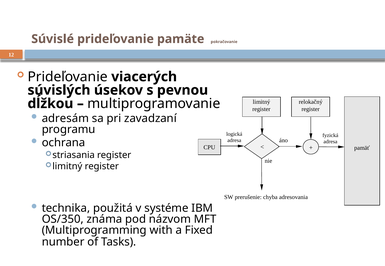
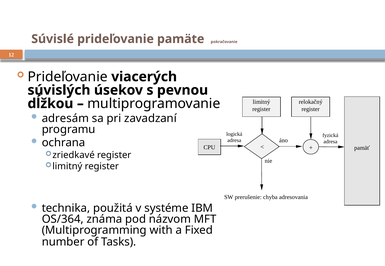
striasania: striasania -> zriedkavé (74, 155)
OS/350: OS/350 -> OS/364 (63, 219)
